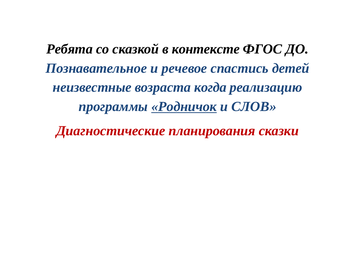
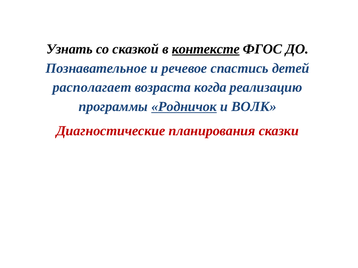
Ребята: Ребята -> Узнать (70, 49)
контексте underline: none -> present (206, 49)
неизвестные: неизвестные -> располагает (92, 88)
СЛОВ: СЛОВ -> ВОЛК (254, 107)
